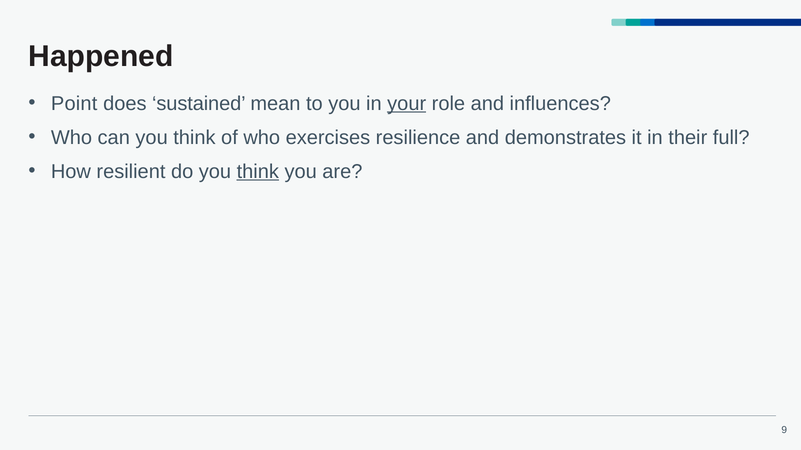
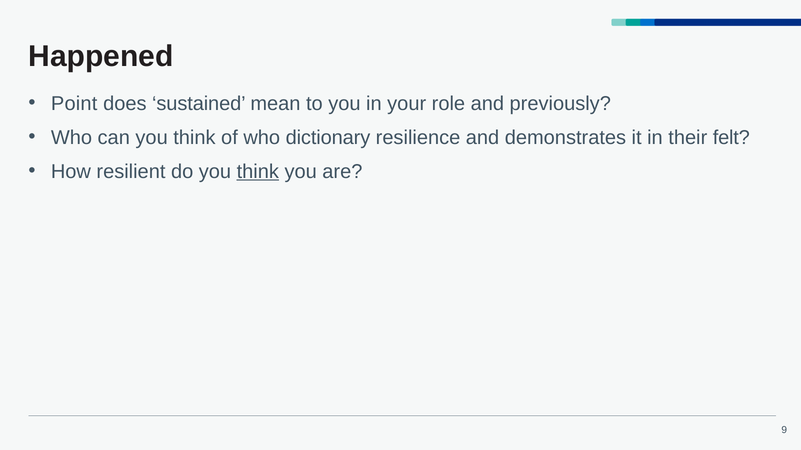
your underline: present -> none (407, 104)
influences: influences -> previously (560, 104)
exercises: exercises -> dictionary (328, 138)
full: full -> felt (731, 138)
